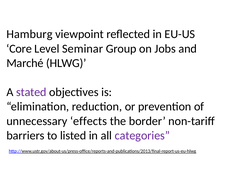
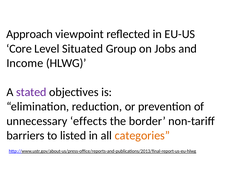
Hamburg: Hamburg -> Approach (30, 34)
Seminar: Seminar -> Situated (83, 49)
Marché: Marché -> Income (25, 63)
categories colour: purple -> orange (142, 135)
